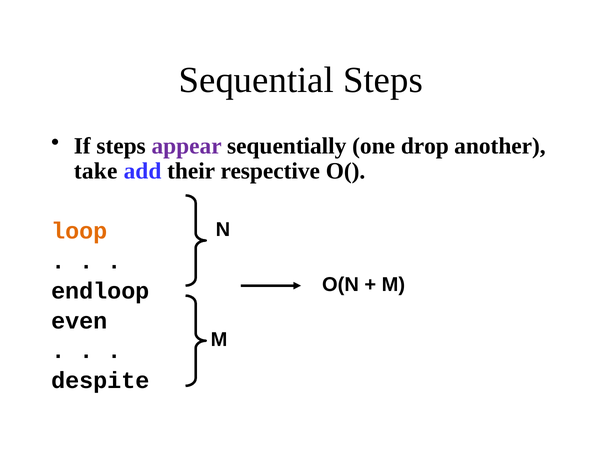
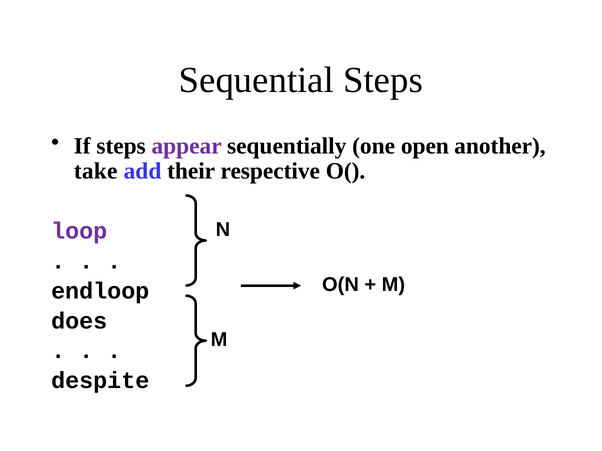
drop: drop -> open (425, 146)
loop colour: orange -> purple (79, 231)
even: even -> does (79, 321)
